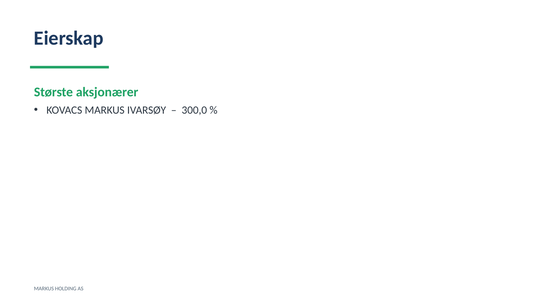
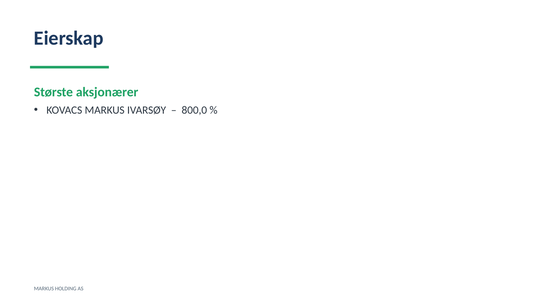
300,0: 300,0 -> 800,0 (194, 110)
